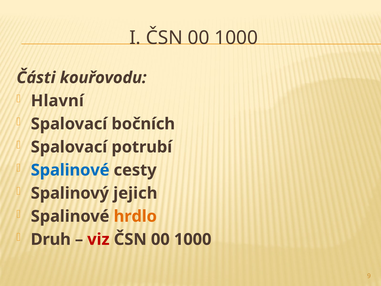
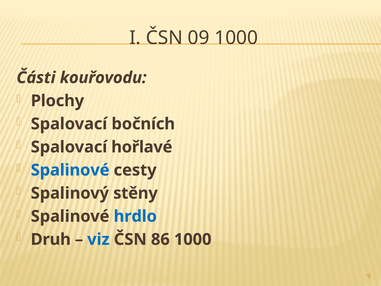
I ČSN 00: 00 -> 09 (199, 38)
Hlavní: Hlavní -> Plochy (57, 101)
potrubí: potrubí -> hořlavé (142, 147)
jejich: jejich -> stěny (135, 193)
hrdlo colour: orange -> blue (135, 216)
viz colour: red -> blue (98, 239)
00: 00 -> 86 (160, 239)
